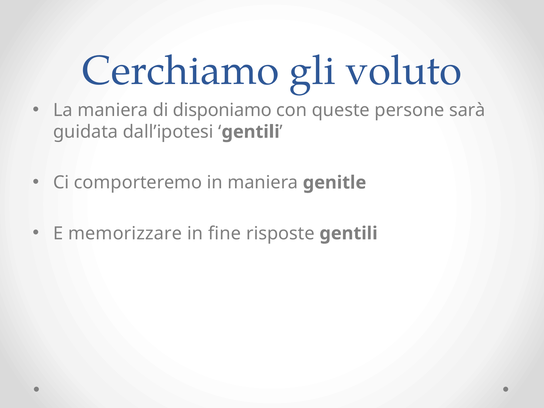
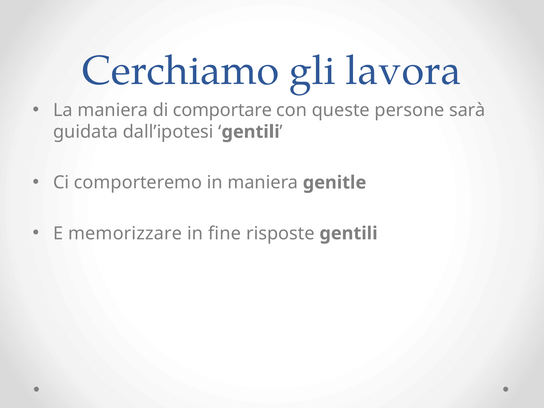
voluto: voluto -> lavora (403, 71)
disponiamo: disponiamo -> comportare (222, 110)
